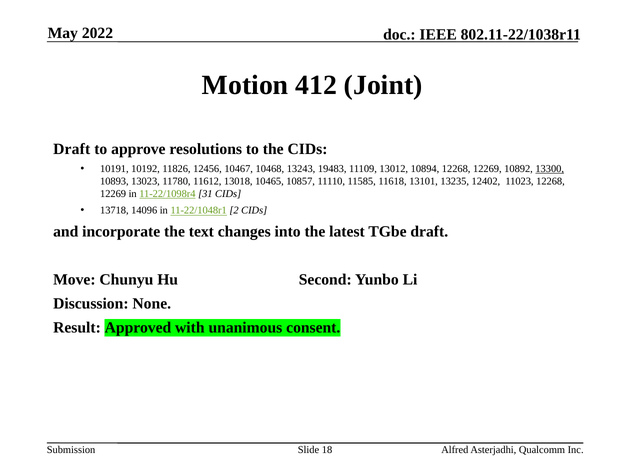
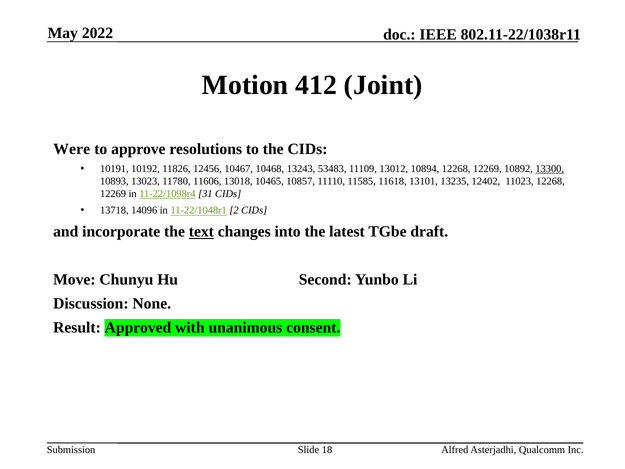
Draft: Draft -> Were (72, 149)
19483: 19483 -> 53483 (332, 169)
11612: 11612 -> 11606 (207, 181)
text underline: none -> present (201, 232)
